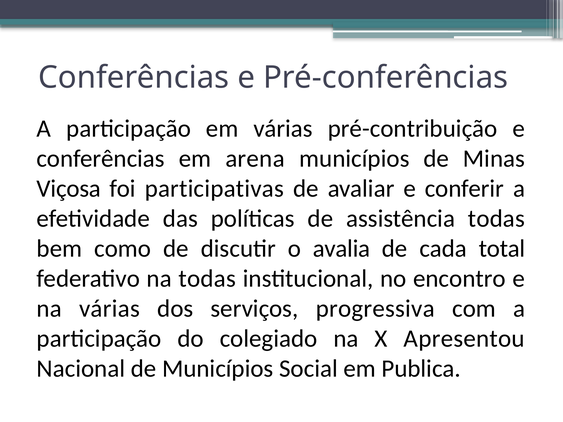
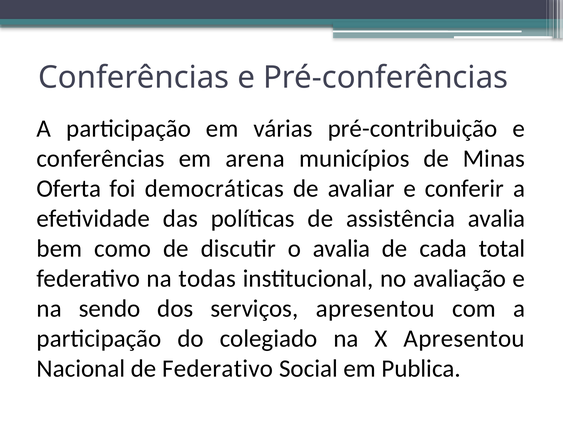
Viçosa: Viçosa -> Oferta (69, 189)
participativas: participativas -> democráticas (214, 189)
assistência todas: todas -> avalia (497, 219)
encontro: encontro -> avaliação (460, 279)
na várias: várias -> sendo (110, 309)
serviços progressiva: progressiva -> apresentou (375, 309)
de Municípios: Municípios -> Federativo (218, 369)
